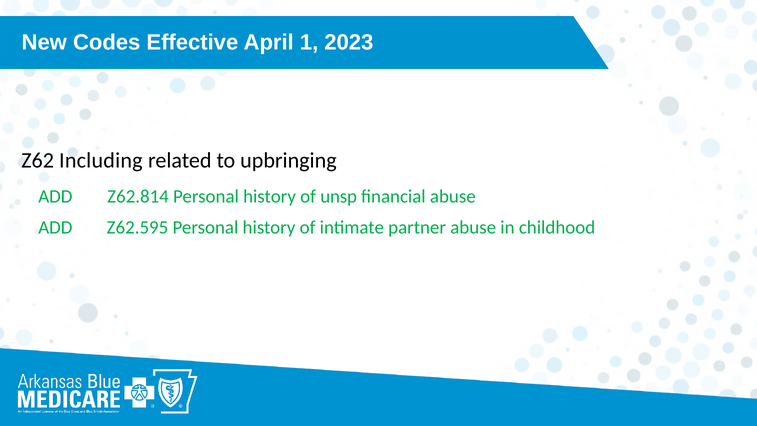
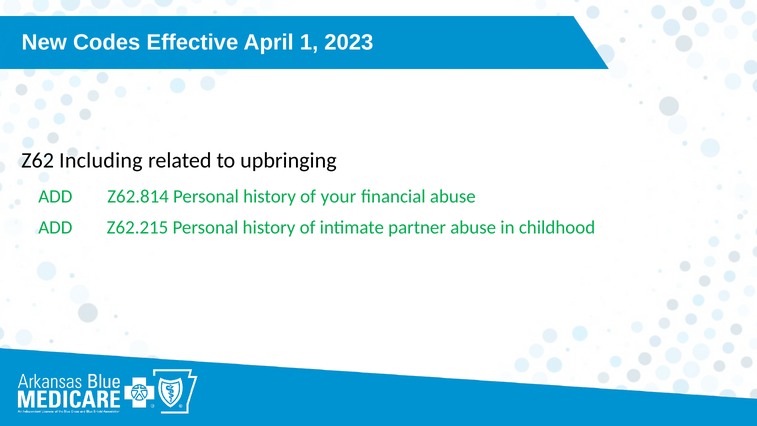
unsp: unsp -> your (338, 196)
Z62.595: Z62.595 -> Z62.215 (137, 228)
